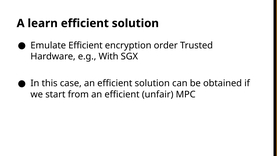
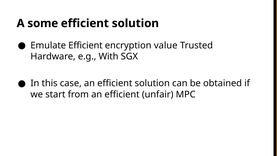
learn: learn -> some (43, 23)
order: order -> value (166, 45)
